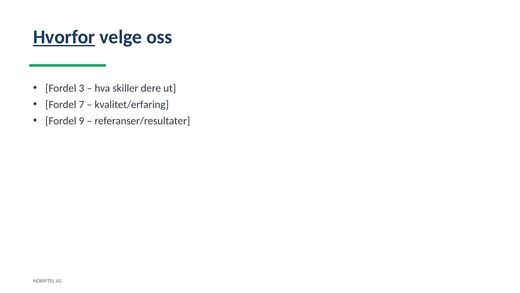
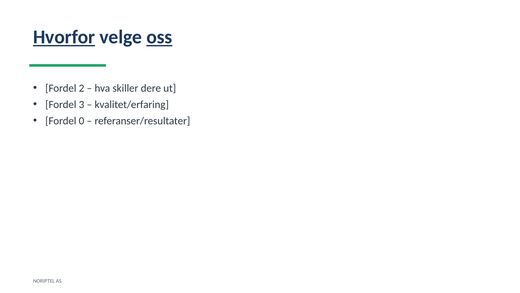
oss underline: none -> present (159, 37)
3: 3 -> 2 (82, 88)
7: 7 -> 3 (82, 104)
9: 9 -> 0 (82, 121)
